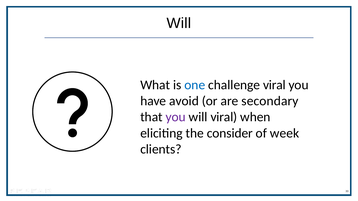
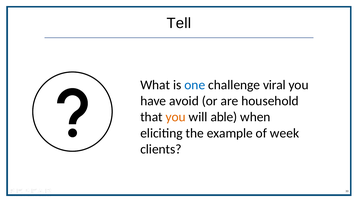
Will: Will -> Tell (179, 23)
secondary: secondary -> household (270, 101)
you colour: purple -> orange (176, 117)
will viral: viral -> able (224, 117)
consider: consider -> example (230, 133)
